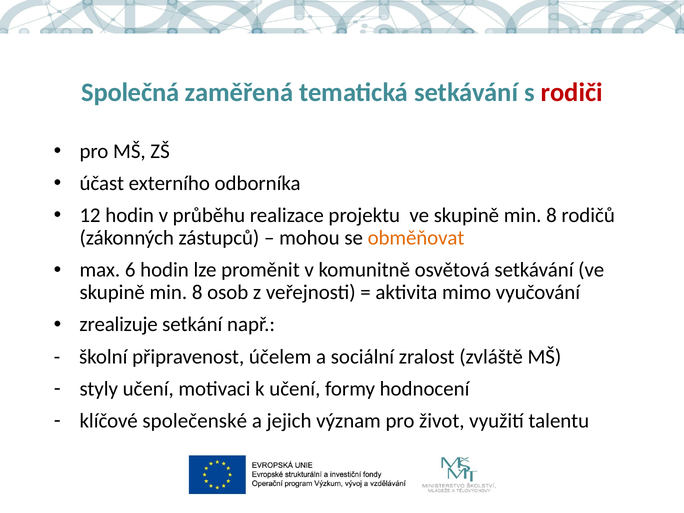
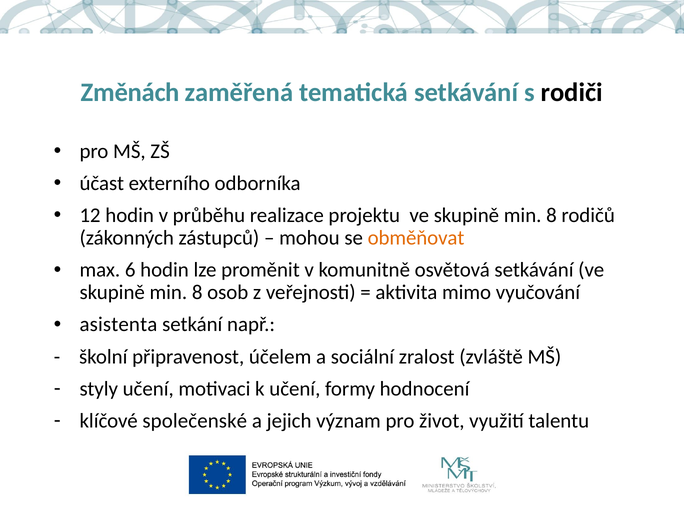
Společná: Společná -> Změnách (130, 93)
rodiči colour: red -> black (572, 93)
zrealizuje: zrealizuje -> asistenta (118, 325)
